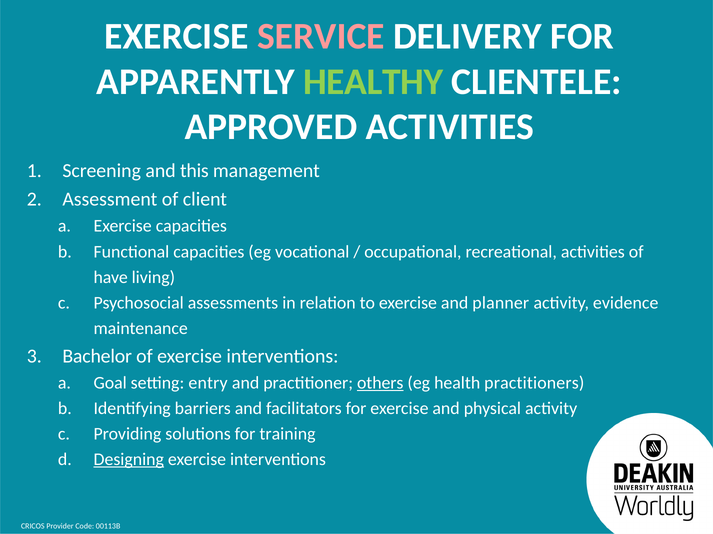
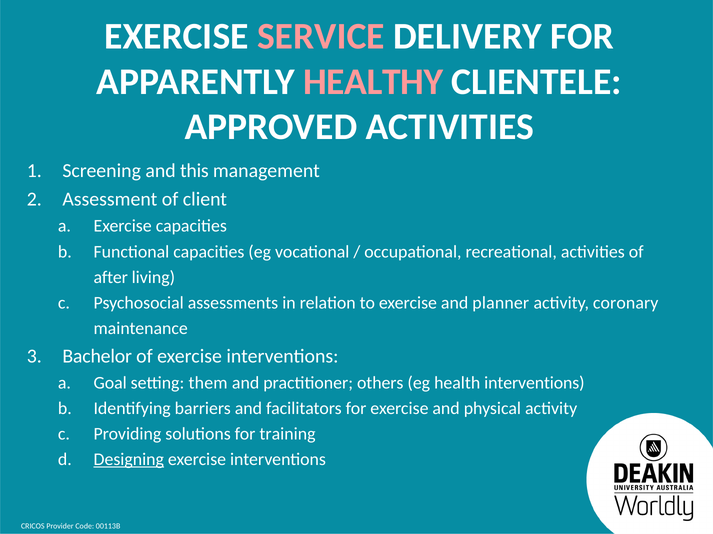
HEALTHY colour: light green -> pink (373, 82)
have: have -> after (111, 278)
evidence: evidence -> coronary (626, 303)
entry: entry -> them (208, 383)
others underline: present -> none (380, 383)
health practitioners: practitioners -> interventions (534, 383)
